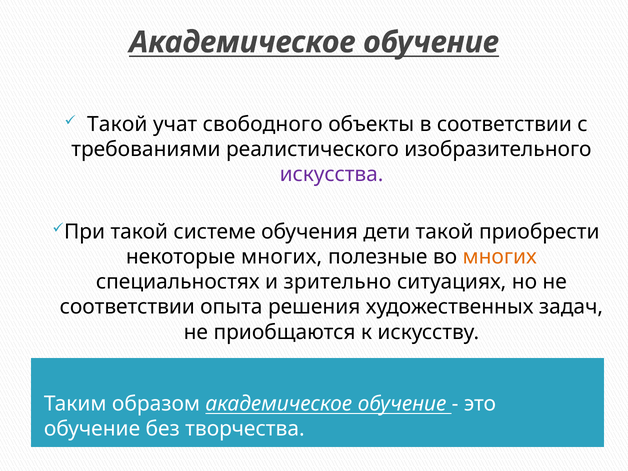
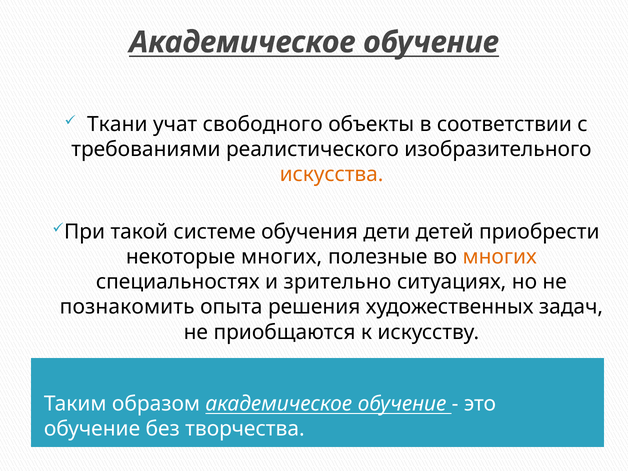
Такой: Такой -> Ткани (117, 124)
искусства colour: purple -> orange (332, 174)
дети такой: такой -> детей (445, 232)
соответствии: соответствии -> познакомить (127, 307)
